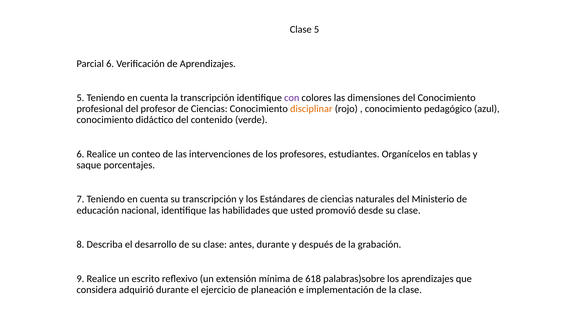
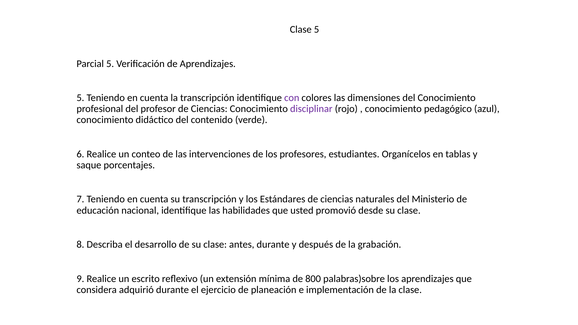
Parcial 6: 6 -> 5 (110, 64)
disciplinar colour: orange -> purple (311, 109)
618: 618 -> 800 (313, 279)
